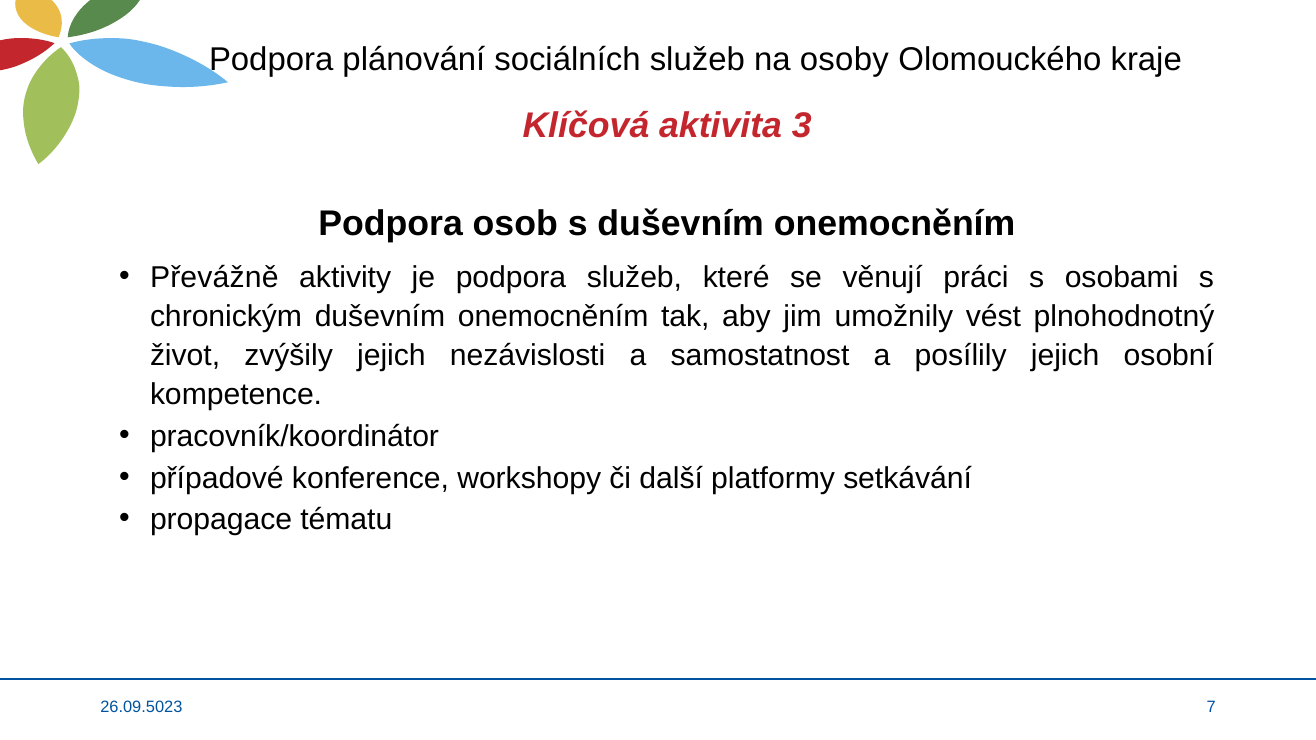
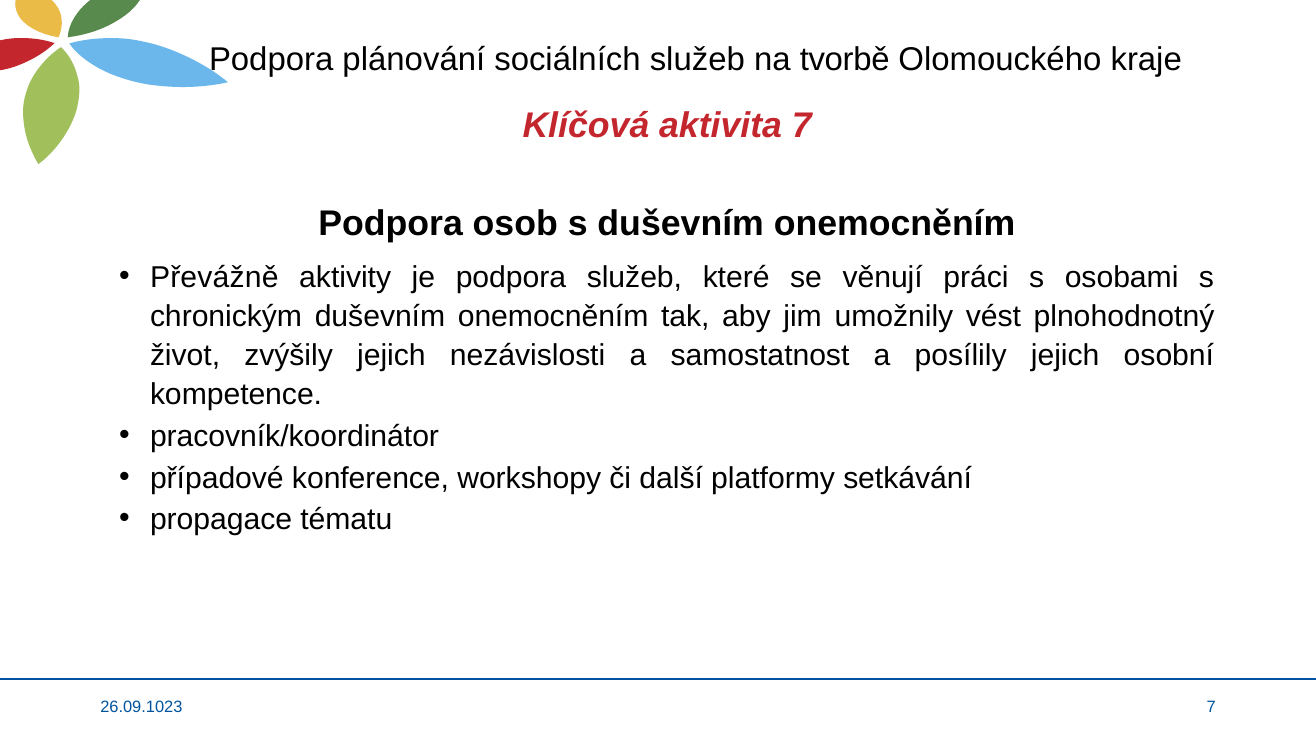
osoby: osoby -> tvorbě (845, 60)
aktivita 3: 3 -> 7 (802, 126)
26.09.5023: 26.09.5023 -> 26.09.1023 (141, 707)
